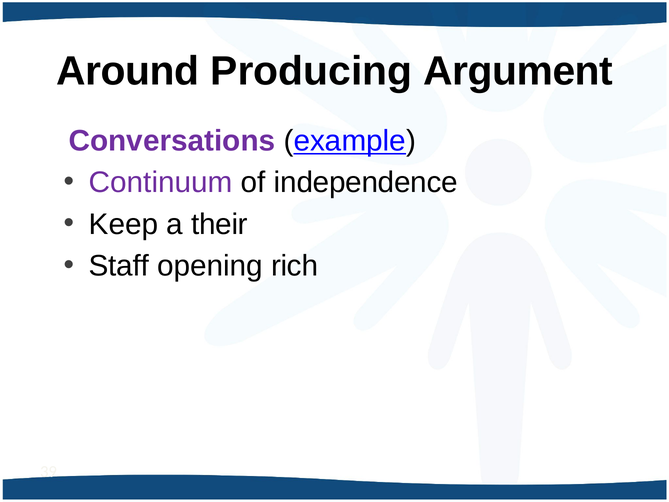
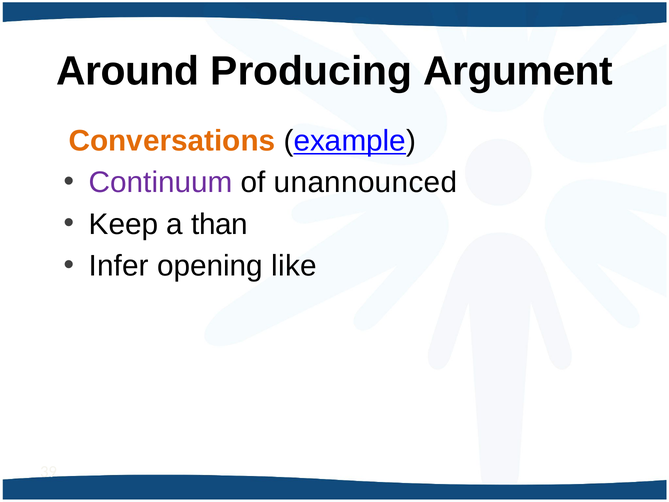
Conversations colour: purple -> orange (172, 141)
independence: independence -> unannounced (366, 182)
their: their -> than (220, 224)
Staff: Staff -> Infer (119, 266)
rich: rich -> like (294, 266)
